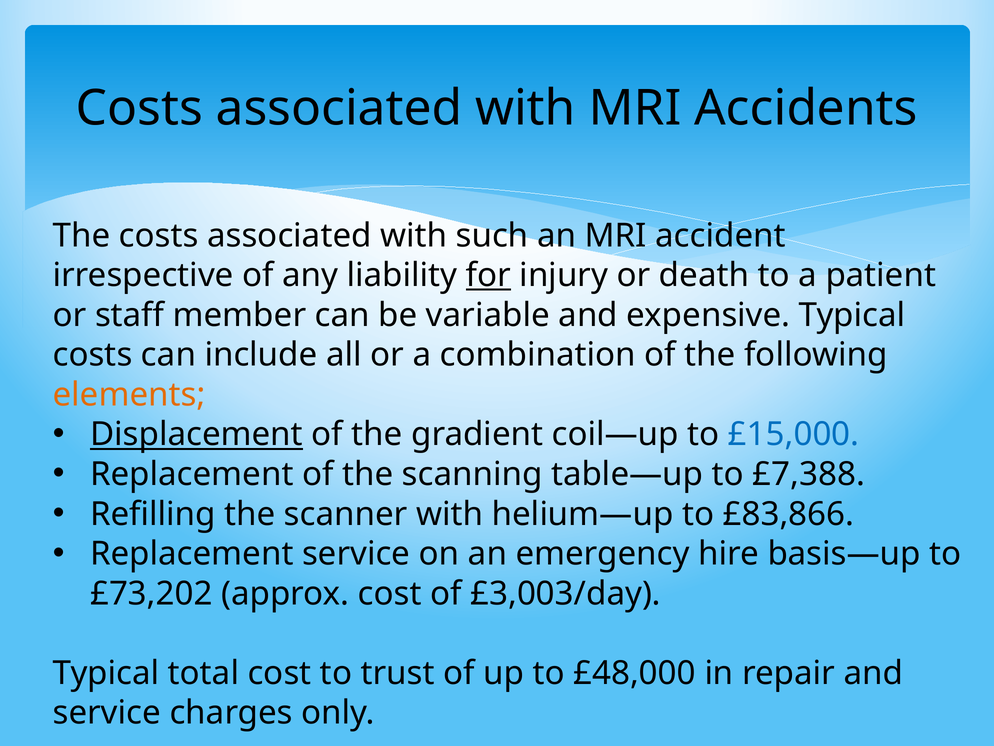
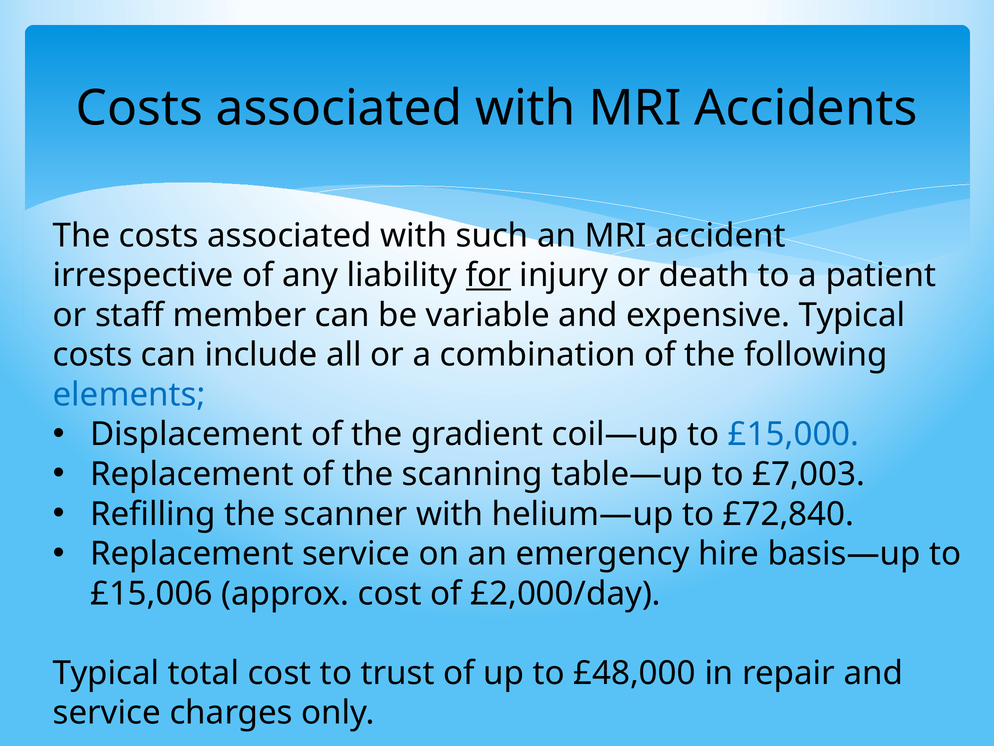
elements colour: orange -> blue (129, 394)
Displacement underline: present -> none (196, 434)
£7,388: £7,388 -> £7,003 (809, 474)
£83,866: £83,866 -> £72,840 (788, 514)
£73,202: £73,202 -> £15,006 (151, 593)
£3,003/day: £3,003/day -> £2,000/day (566, 593)
